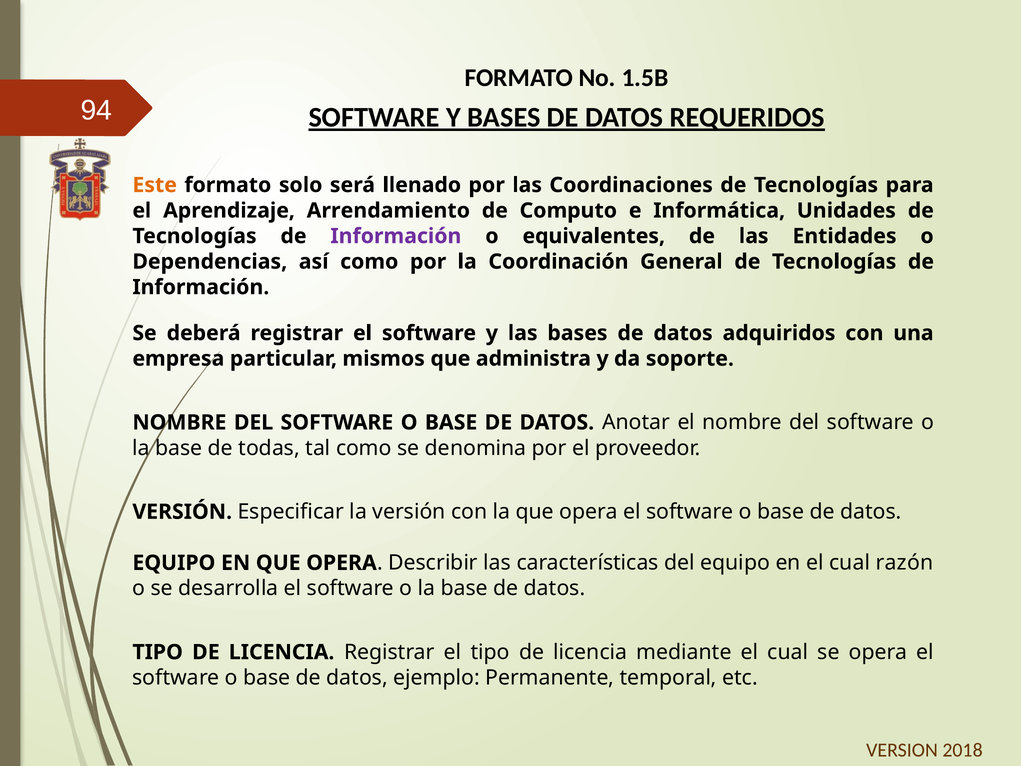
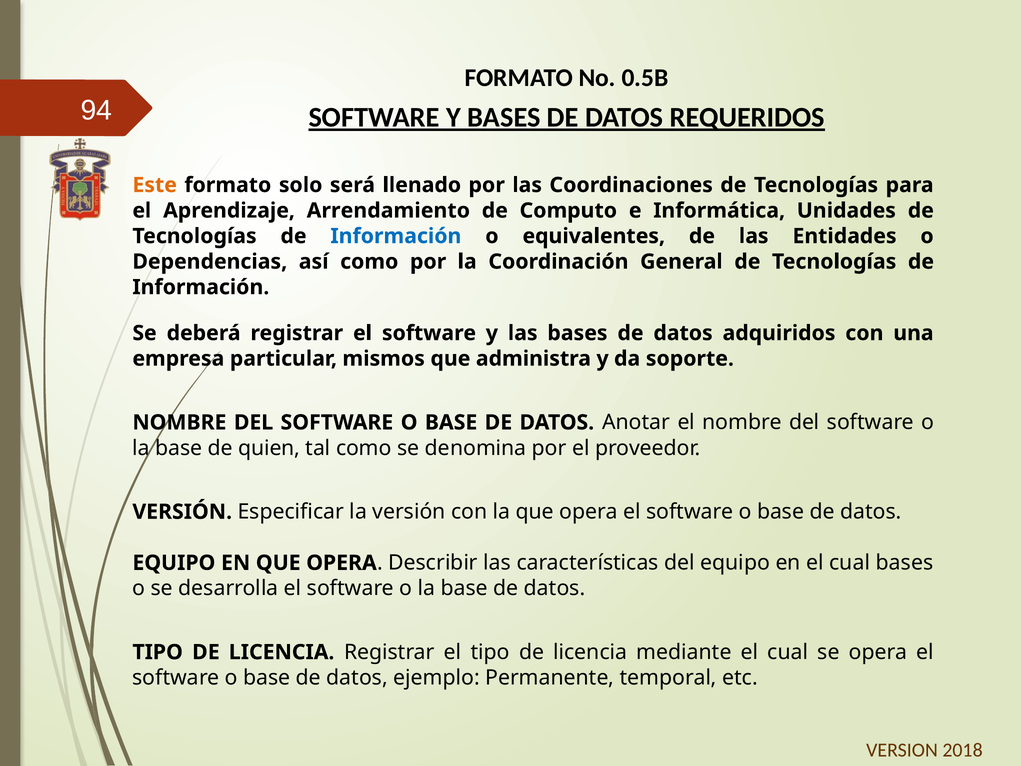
1.5B: 1.5B -> 0.5B (645, 78)
Información colour: purple -> blue (396, 236)
todas: todas -> quien (269, 448)
cual razón: razón -> bases (905, 563)
